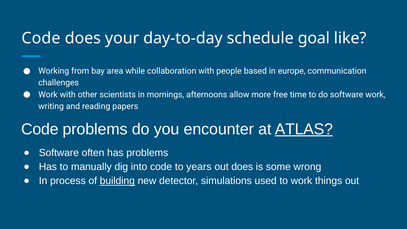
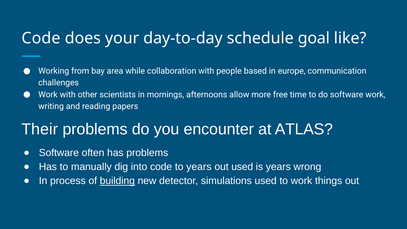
Code: Code -> Their (40, 129)
ATLAS underline: present -> none (304, 129)
out does: does -> used (242, 167)
is some: some -> years (278, 167)
